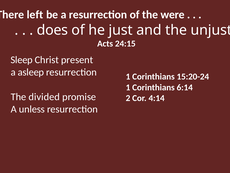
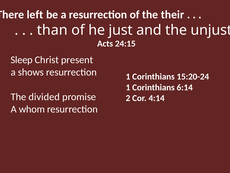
were: were -> their (172, 15)
does: does -> than (52, 30)
asleep: asleep -> shows (31, 72)
unless: unless -> whom (32, 109)
